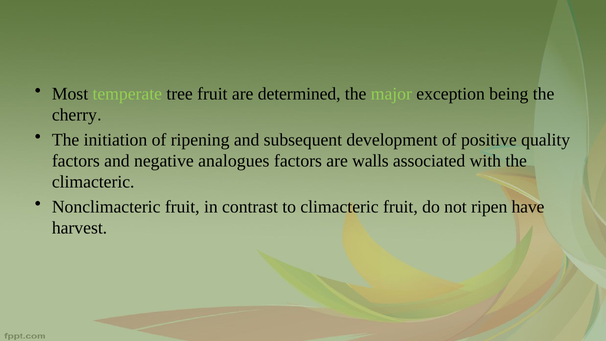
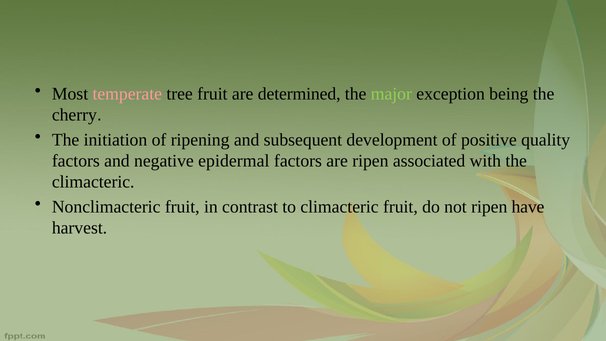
temperate colour: light green -> pink (127, 94)
analogues: analogues -> epidermal (234, 161)
are walls: walls -> ripen (370, 161)
